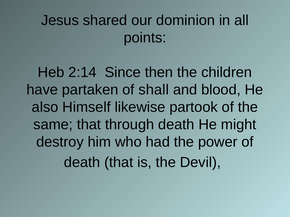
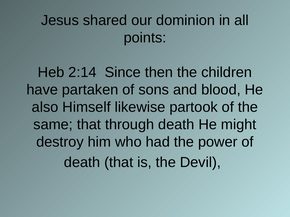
shall: shall -> sons (154, 90)
